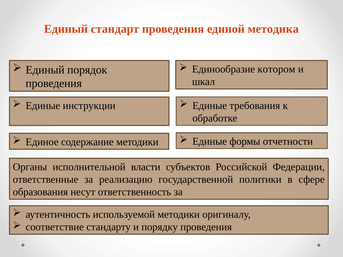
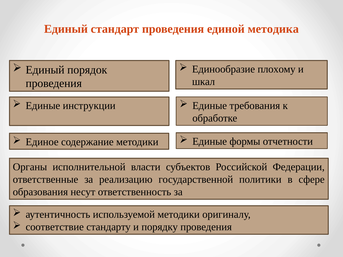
котором: котором -> плохому (277, 69)
